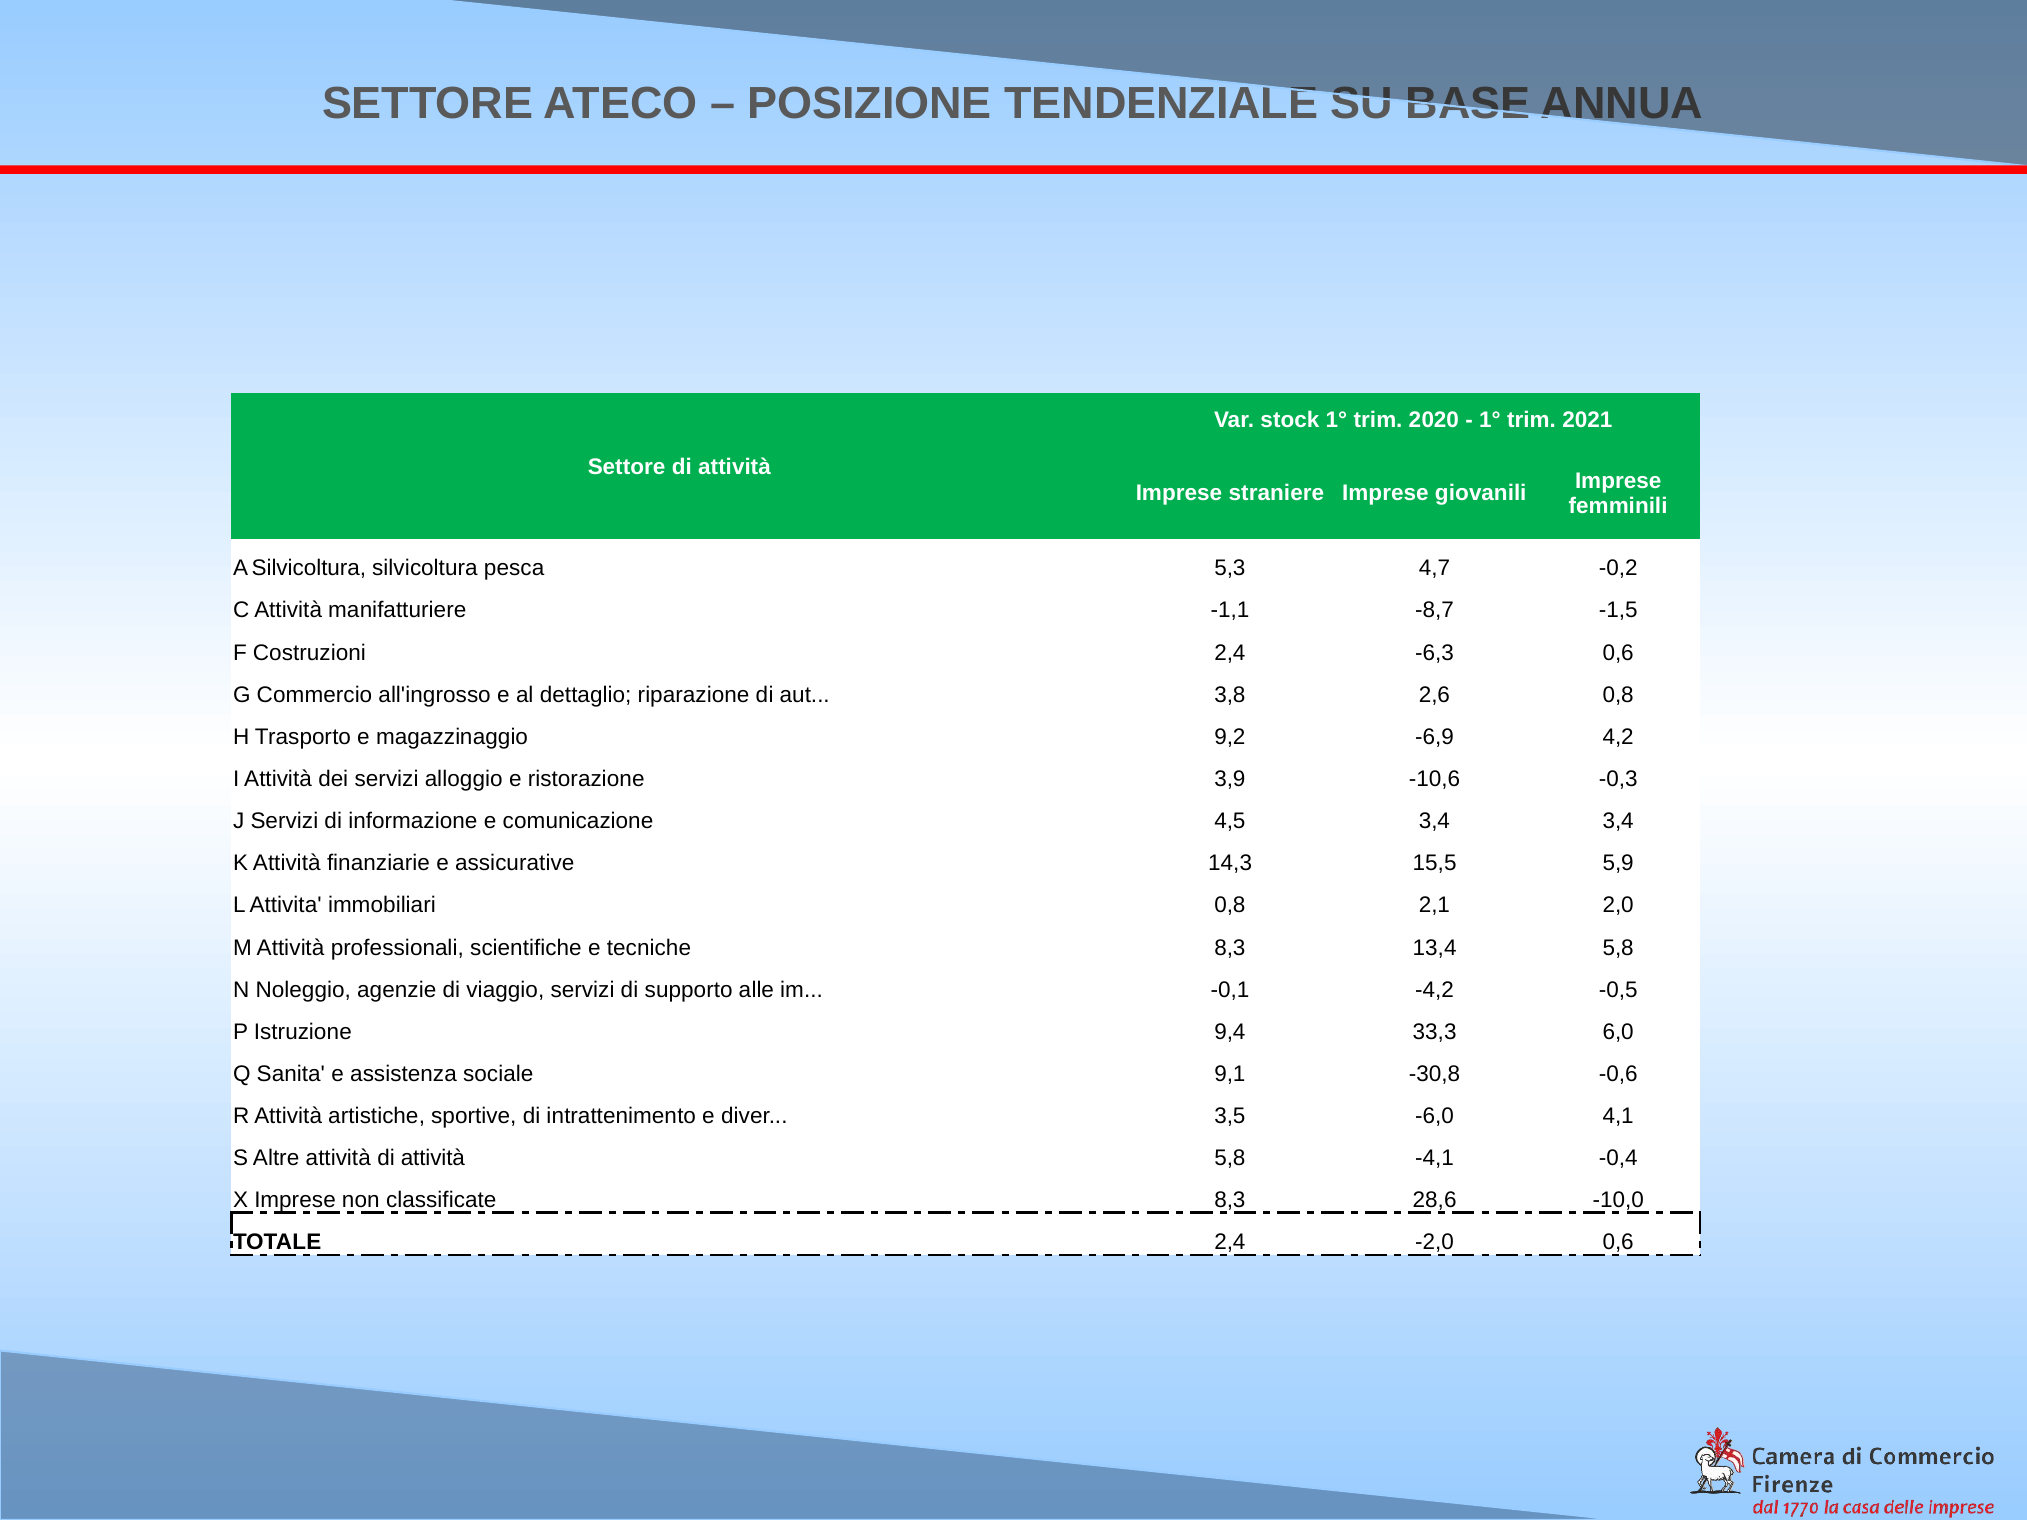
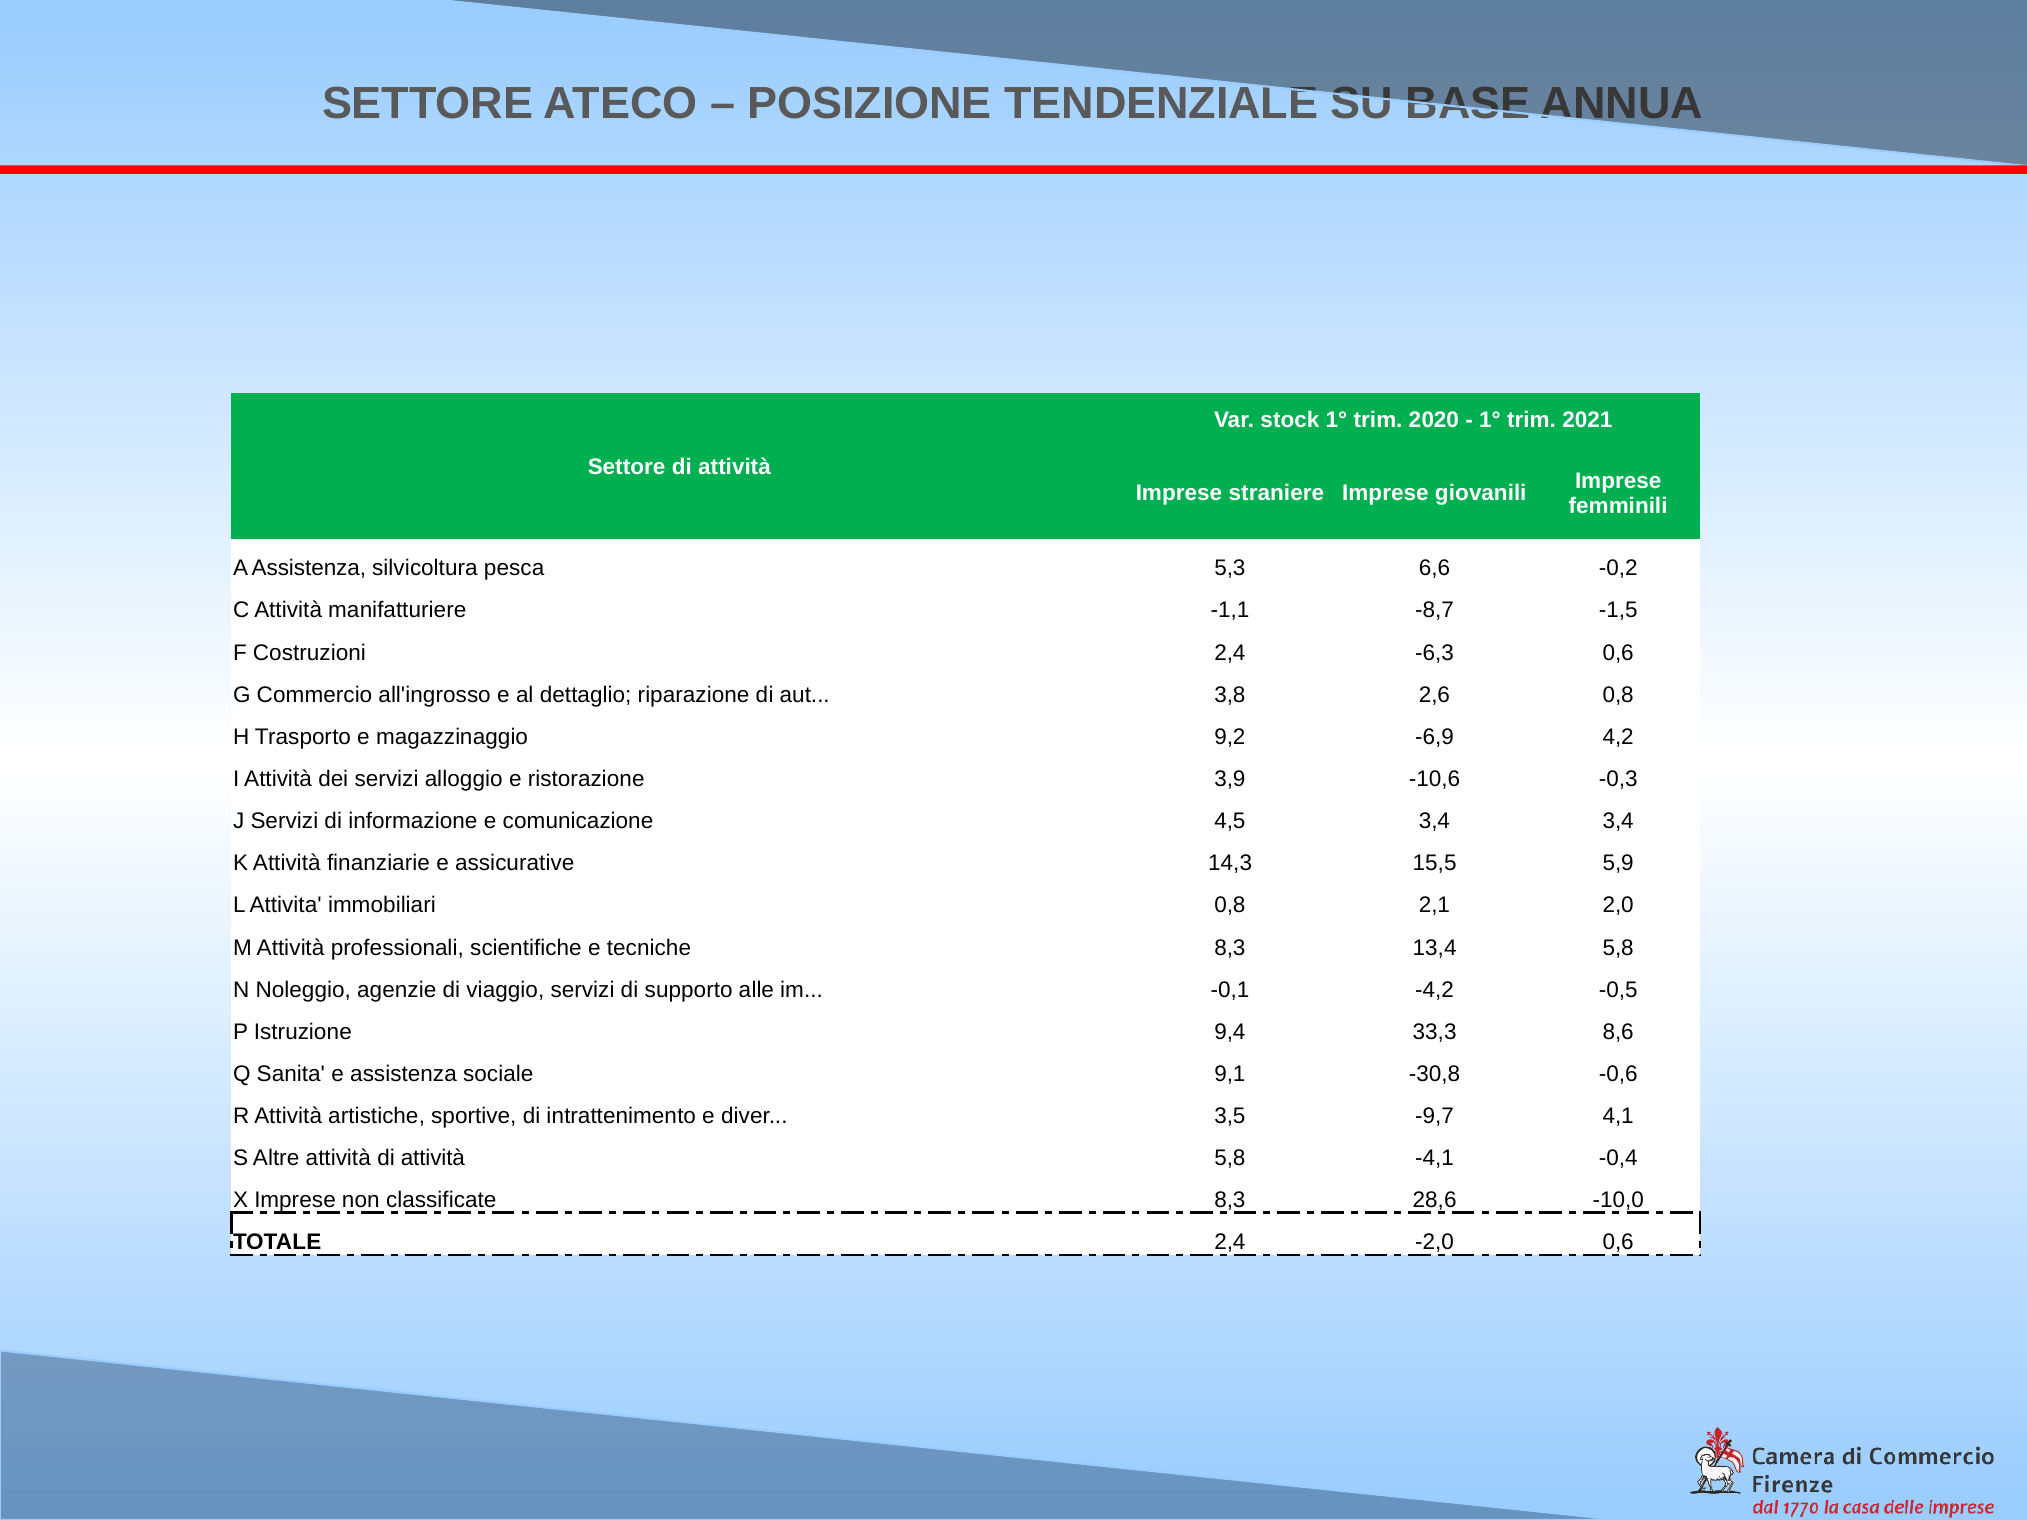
A Silvicoltura: Silvicoltura -> Assistenza (309, 569)
4,7: 4,7 -> 6,6 (1434, 569)
6,0: 6,0 -> 8,6 (1618, 1032)
-6,0: -6,0 -> -9,7 (1435, 1116)
